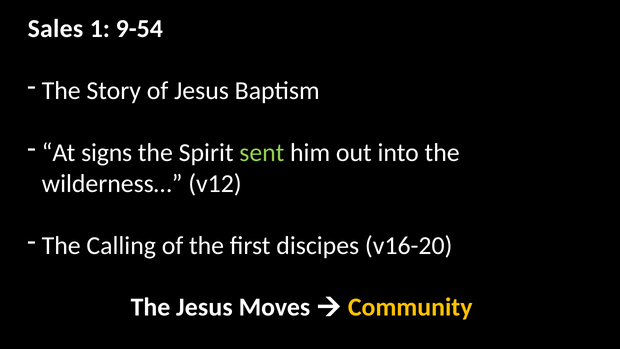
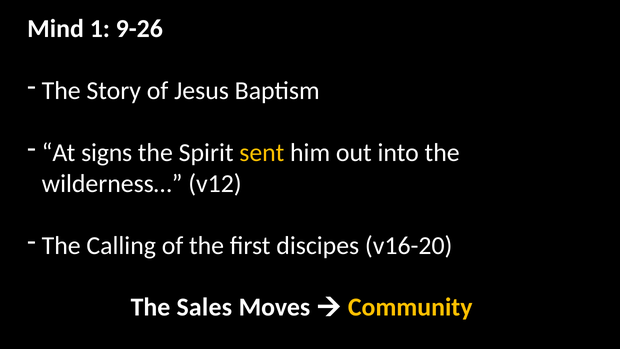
Sales: Sales -> Mind (56, 29)
9-54: 9-54 -> 9-26 (139, 29)
sent colour: light green -> yellow (262, 153)
The Jesus: Jesus -> Sales (204, 307)
